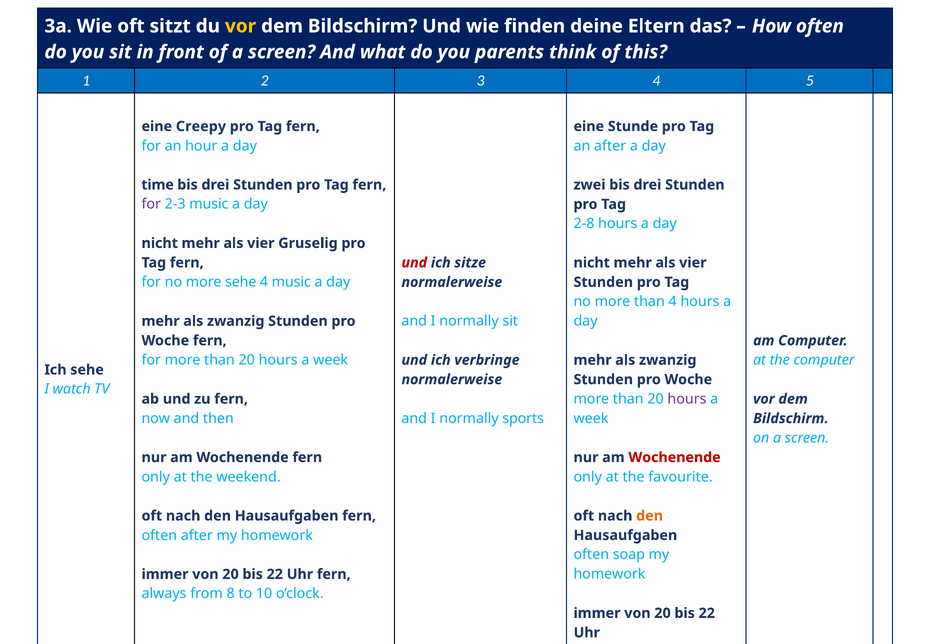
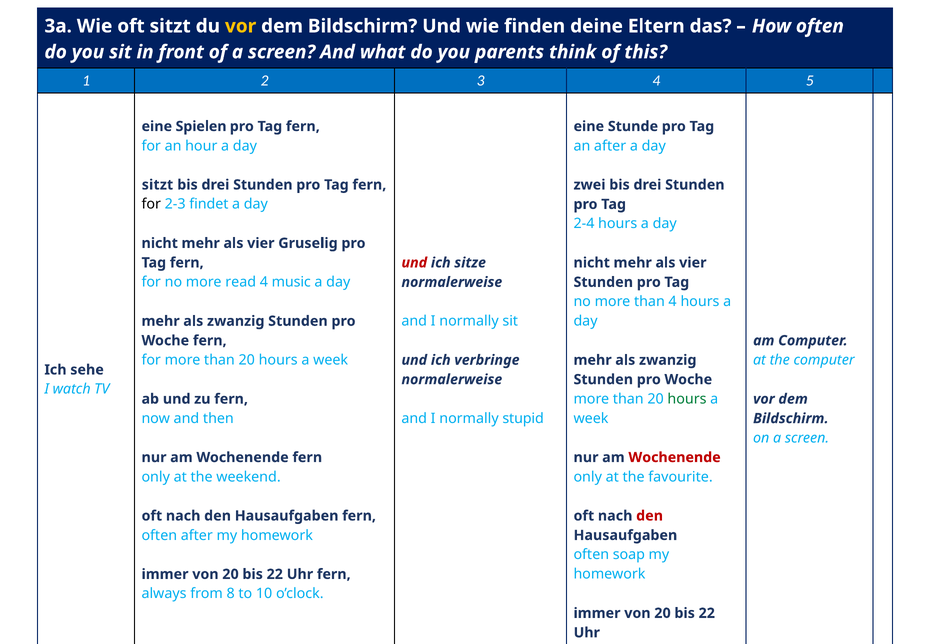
Creepy: Creepy -> Spielen (201, 126)
time: time -> sitzt (157, 185)
for colour: purple -> black (151, 204)
2-3 music: music -> findet (209, 204)
2-8: 2-8 -> 2-4 (584, 224)
more sehe: sehe -> read (241, 282)
hours colour: purple -> green (687, 399)
sports: sports -> stupid (523, 418)
den colour: orange -> red (650, 516)
